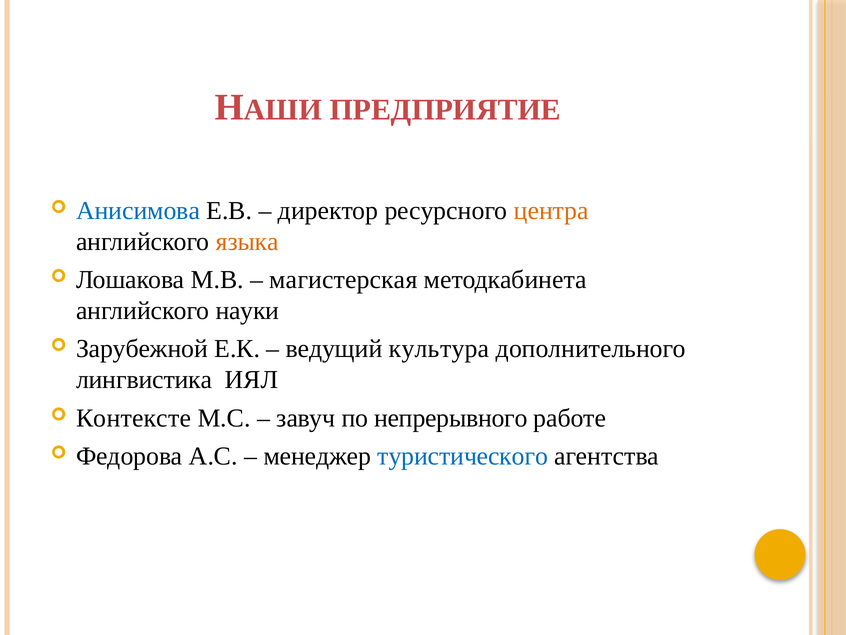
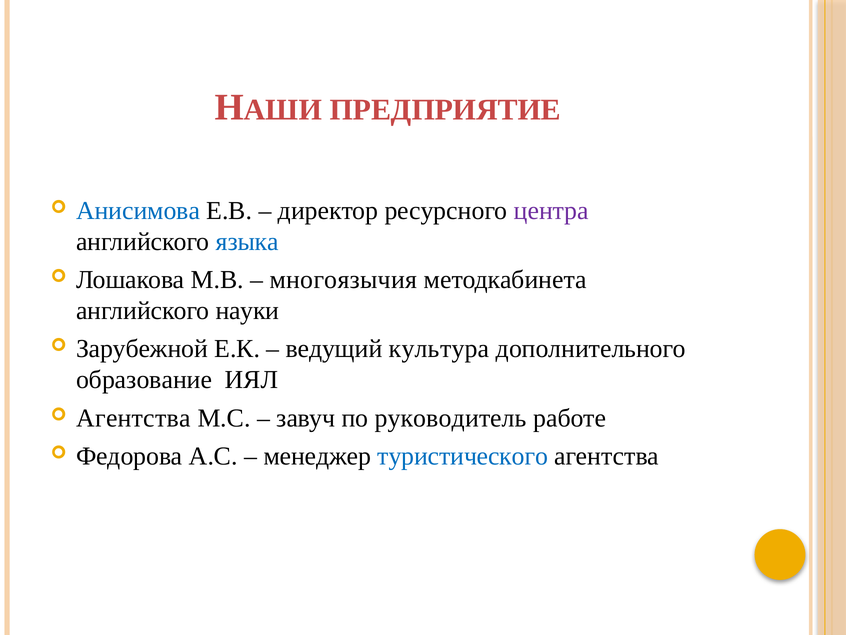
центра colour: orange -> purple (551, 210)
языка colour: orange -> blue (247, 241)
магистерская: магистерская -> многоязычия (343, 280)
лингвистика: лингвистика -> образование (144, 380)
Контексте: Контексте -> Агентства (133, 418)
непрерывного: непрерывного -> руководитель (451, 418)
